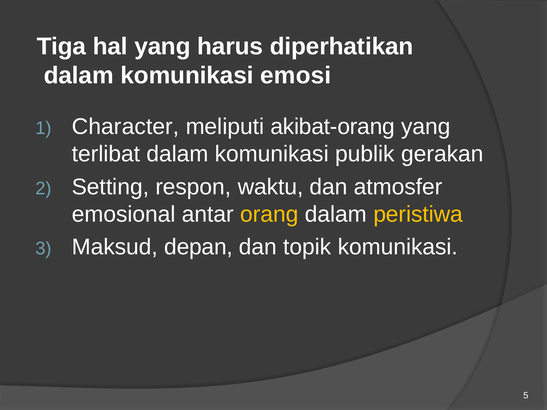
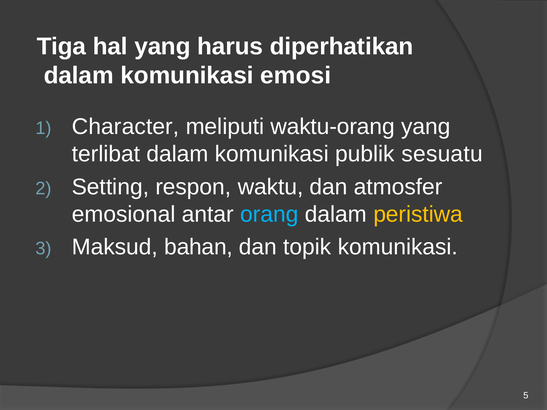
akibat-orang: akibat-orang -> waktu-orang (333, 127)
gerakan: gerakan -> sesuatu (442, 154)
orang colour: yellow -> light blue (269, 214)
depan: depan -> bahan (199, 247)
